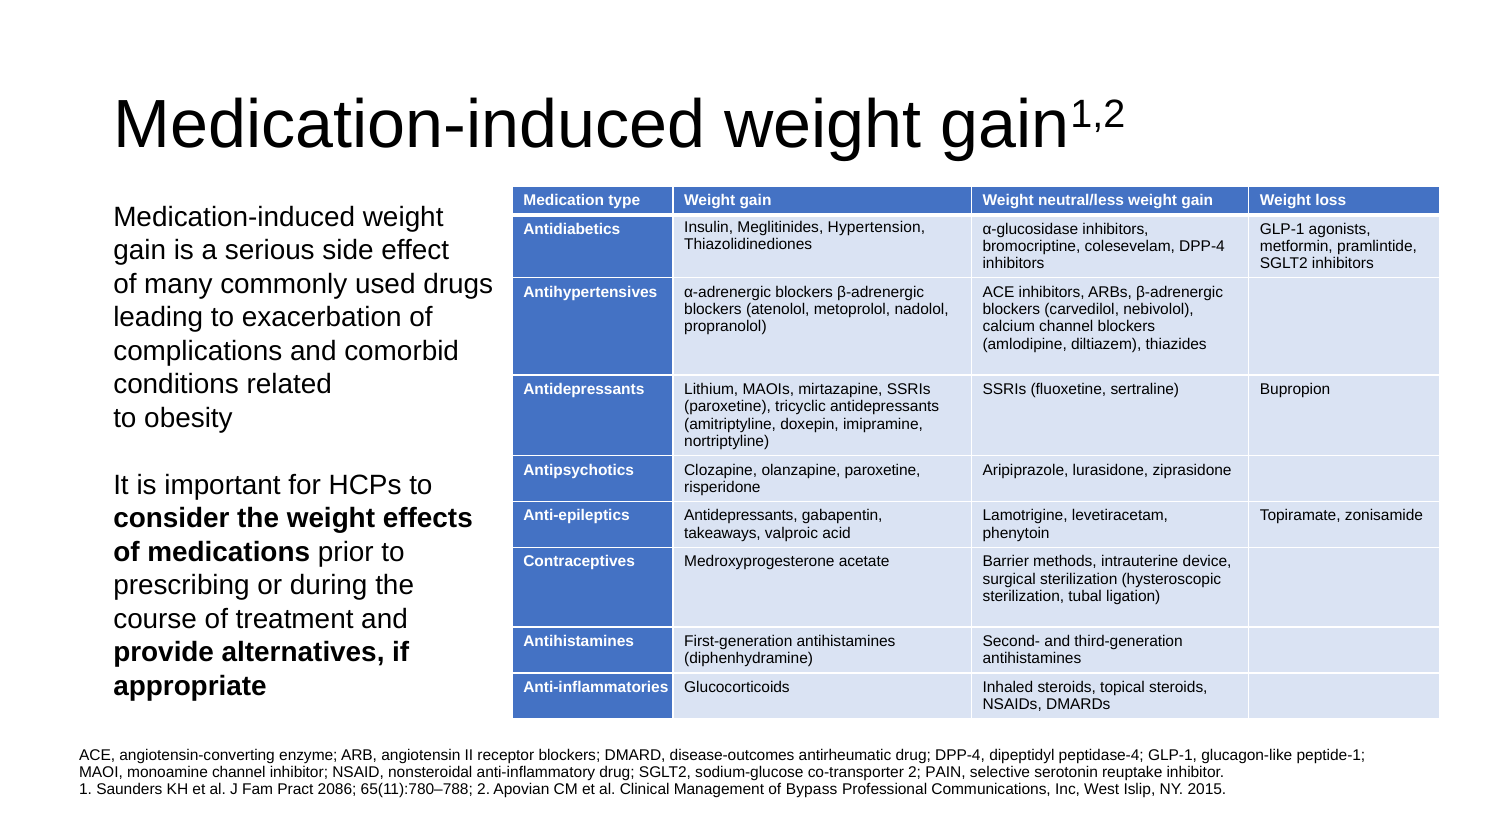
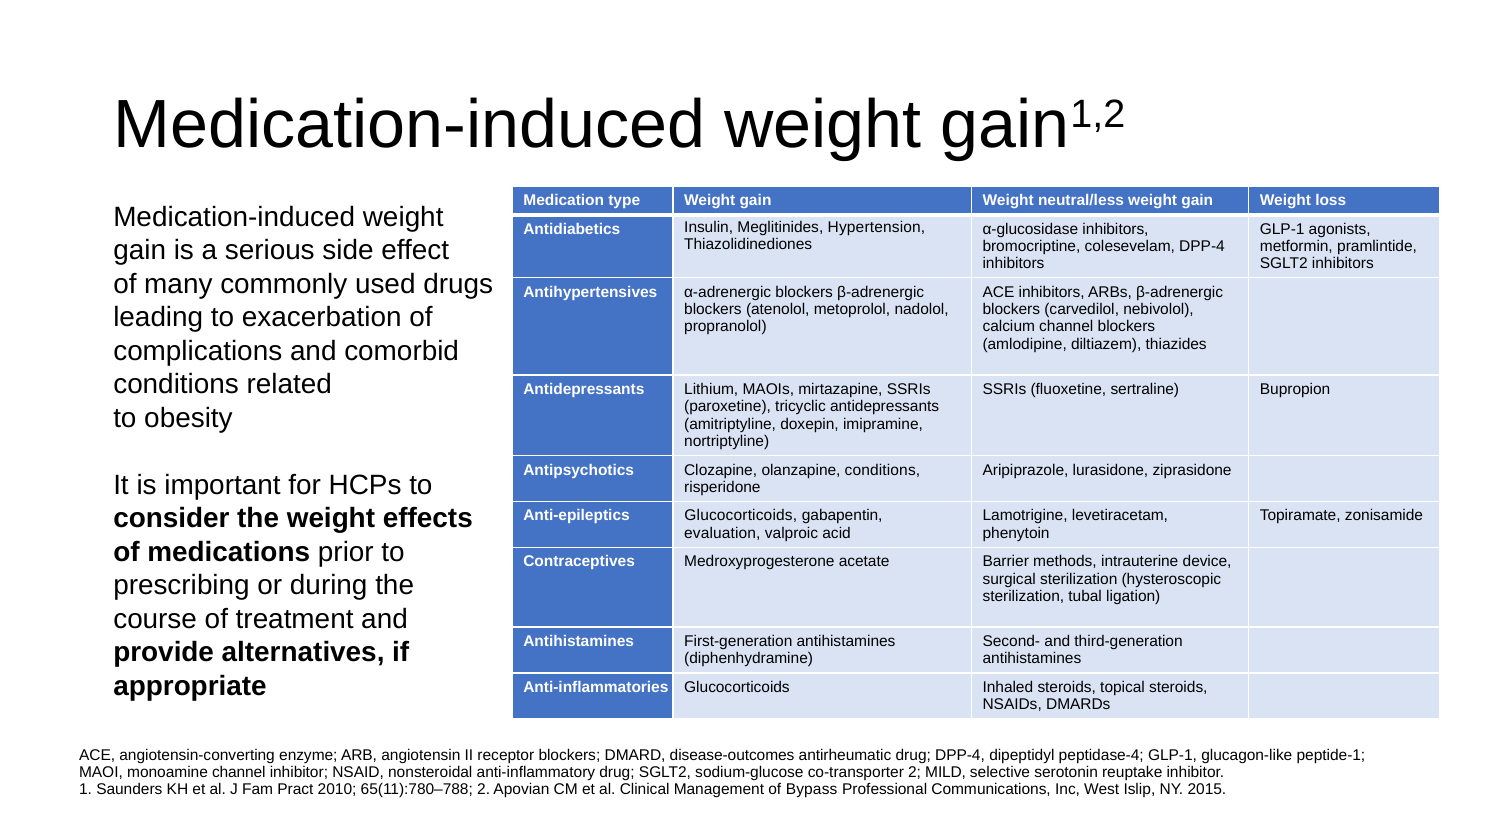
olanzapine paroxetine: paroxetine -> conditions (882, 470)
Anti-epileptics Antidepressants: Antidepressants -> Glucocorticoids (741, 516)
takeaways: takeaways -> evaluation (722, 533)
PAIN: PAIN -> MILD (946, 773)
2086: 2086 -> 2010 (337, 789)
